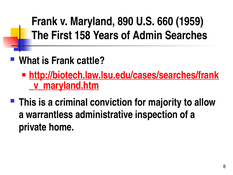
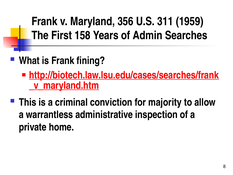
890: 890 -> 356 (125, 21)
660: 660 -> 311 (165, 21)
cattle: cattle -> fining (91, 61)
